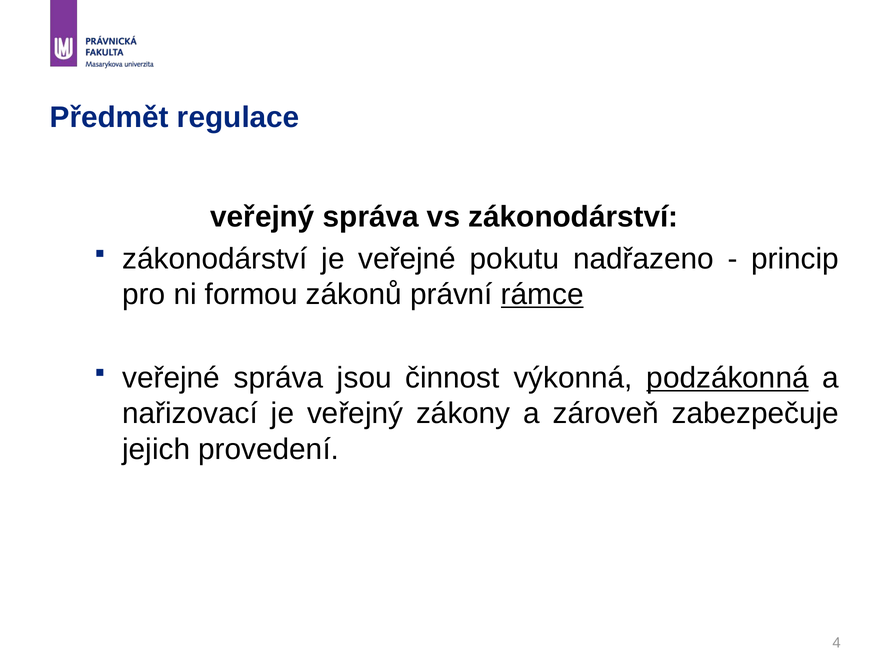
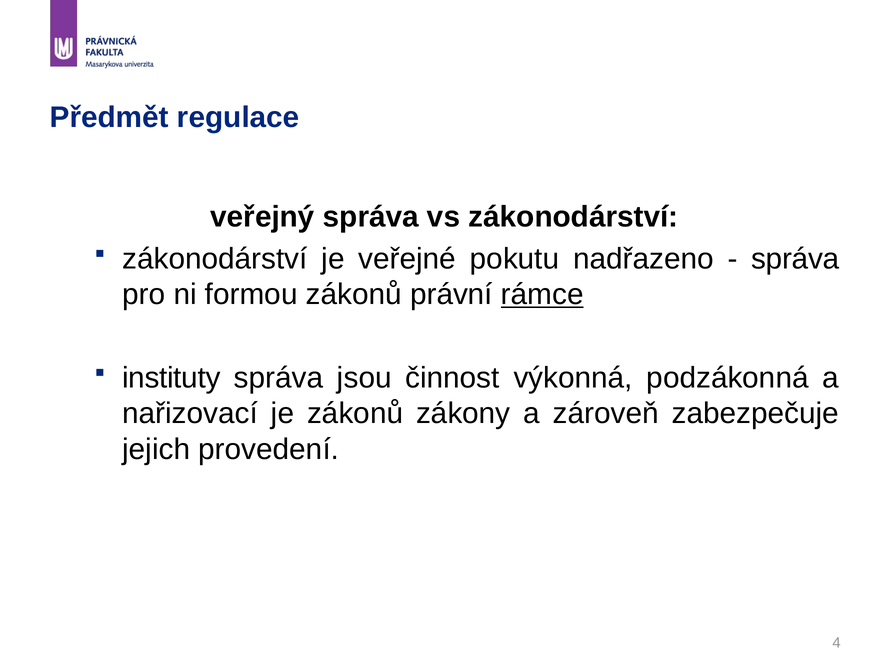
princip: princip -> správa (795, 259)
veřejné: veřejné -> instituty (171, 378)
podzákonná underline: present -> none (728, 378)
je veřejný: veřejný -> zákonů (355, 413)
